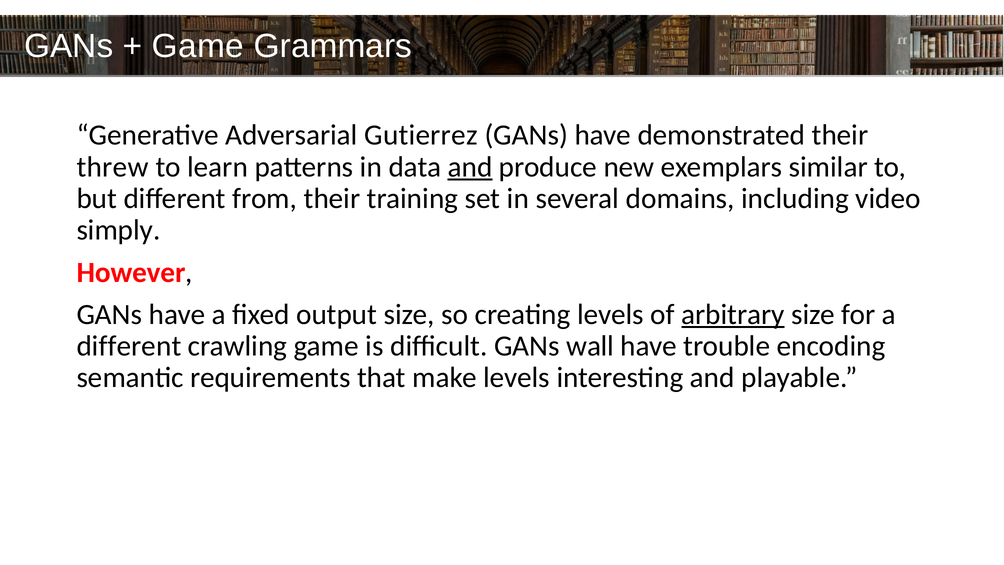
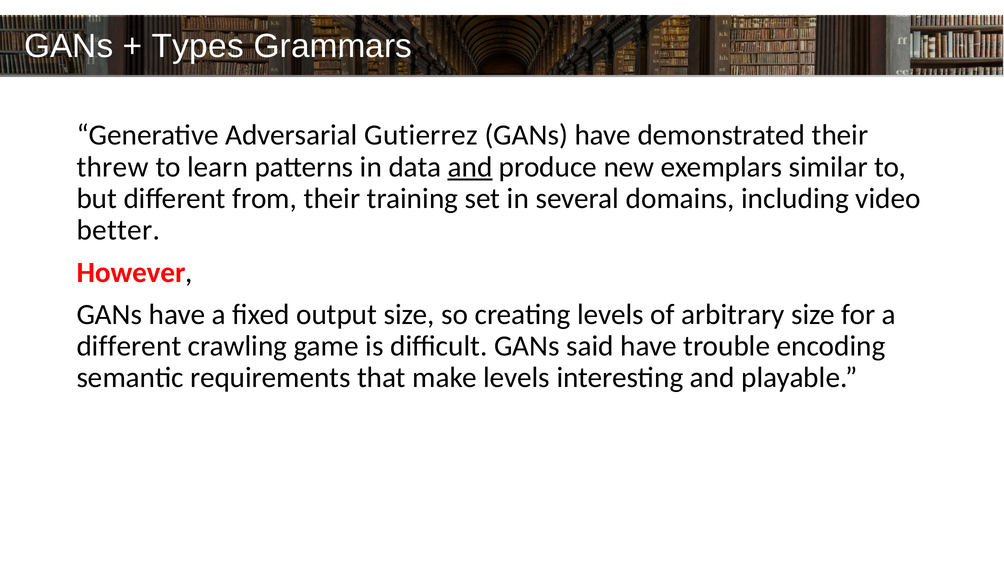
Game: Game -> Types (198, 46)
simply: simply -> better (118, 230)
arbitrary underline: present -> none (733, 314)
wall: wall -> said (590, 346)
